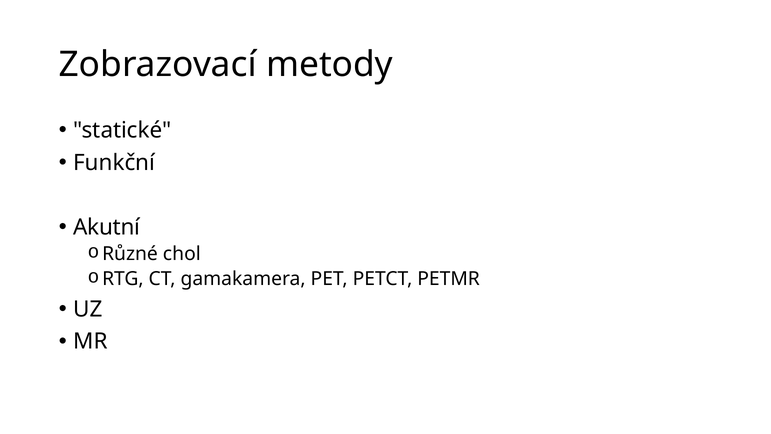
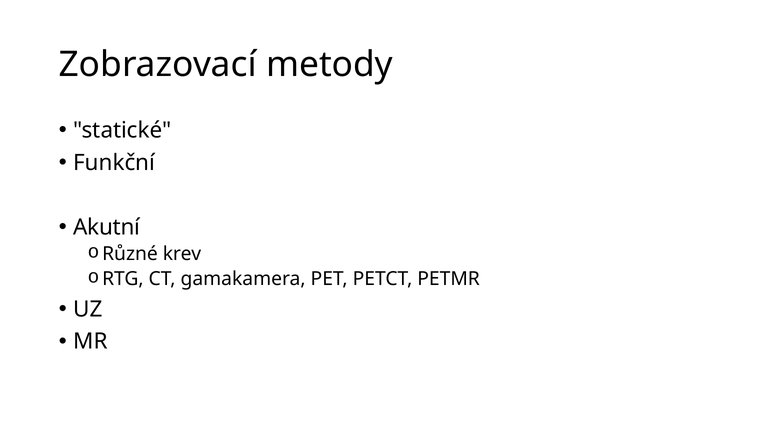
chol: chol -> krev (182, 254)
